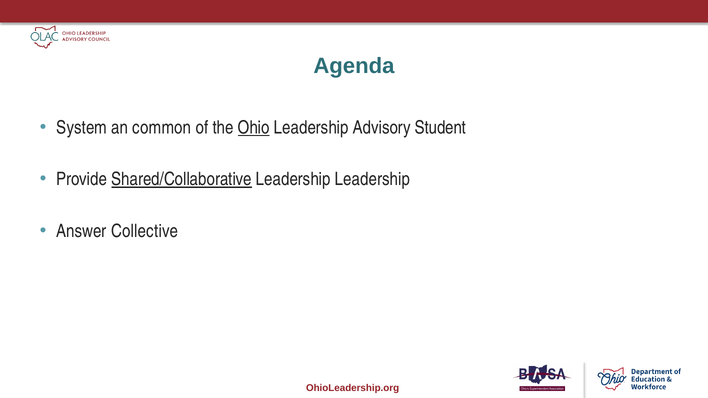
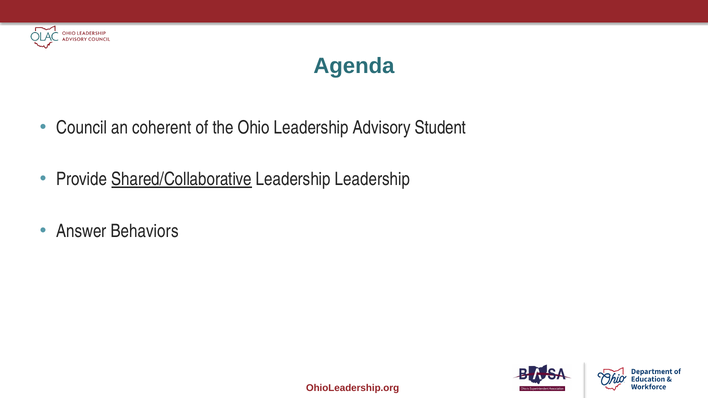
System: System -> Council (82, 128)
common: common -> coherent (162, 128)
Ohio underline: present -> none (254, 128)
Collective: Collective -> Behaviors (145, 231)
